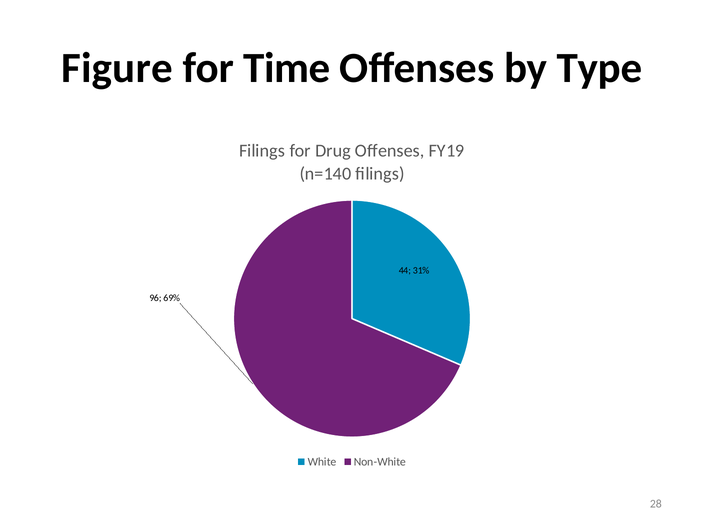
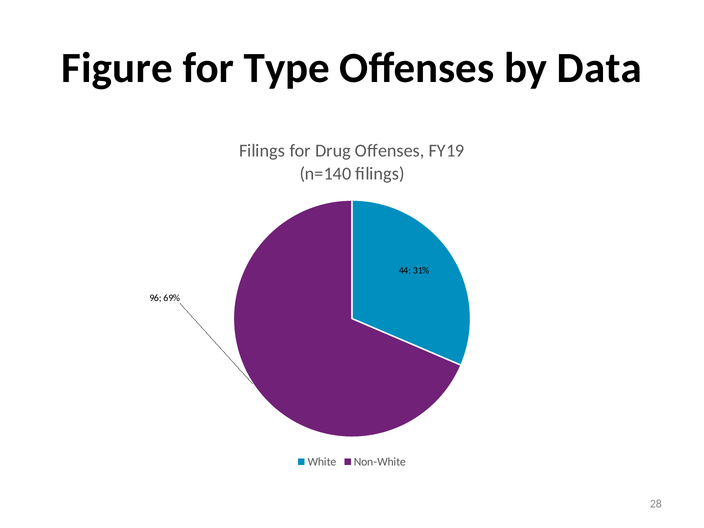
Time: Time -> Type (287, 68)
Type: Type -> Data (599, 68)
